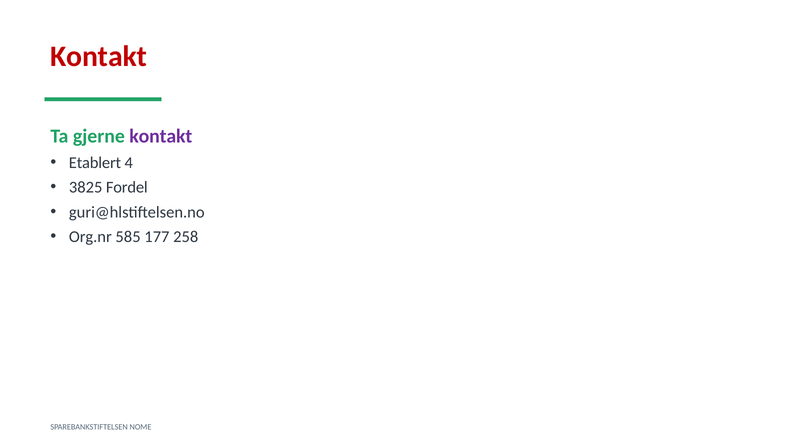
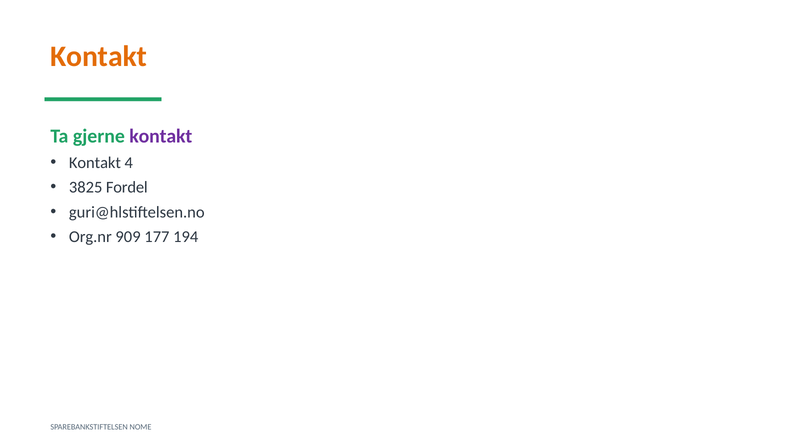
Kontakt colour: red -> orange (99, 57)
Etablert: Etablert -> Kontakt (95, 163)
585: 585 -> 909 (128, 237)
258: 258 -> 194 (186, 237)
